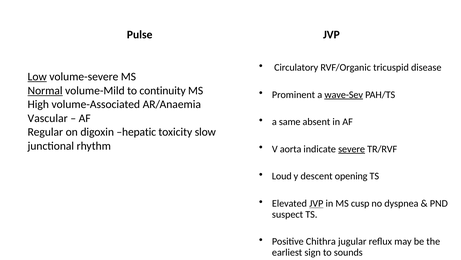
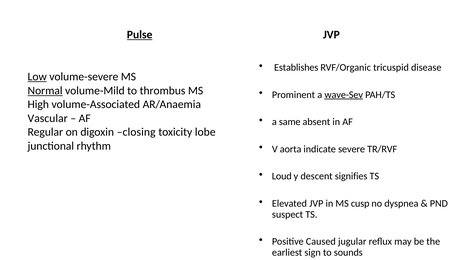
Pulse underline: none -> present (140, 35)
Circulatory: Circulatory -> Establishes (296, 67)
continuity: continuity -> thrombus (163, 90)
hepatic: hepatic -> closing (136, 132)
slow: slow -> lobe (205, 132)
severe underline: present -> none (352, 149)
opening: opening -> signifies (351, 176)
JVP underline: present -> none (316, 203)
Chithra: Chithra -> Caused (321, 241)
